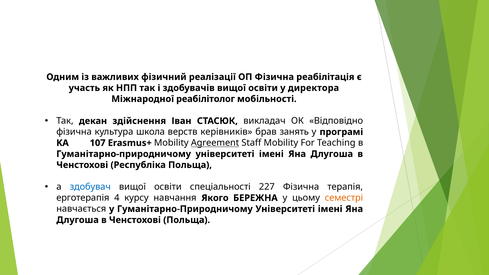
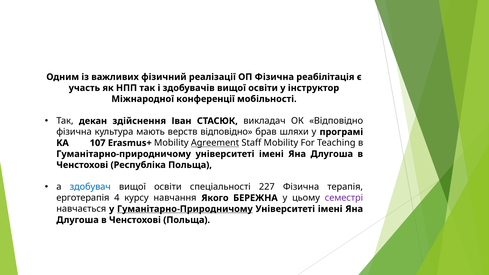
директора: директора -> інструктор (314, 88)
реабілітолог: реабілітолог -> конференції (206, 99)
школа: школа -> мають (151, 132)
верств керівників: керівників -> відповідно (226, 132)
занять: занять -> шляхи (294, 132)
семестрі colour: orange -> purple (344, 198)
Гуманітарно-Природничому underline: none -> present (185, 209)
